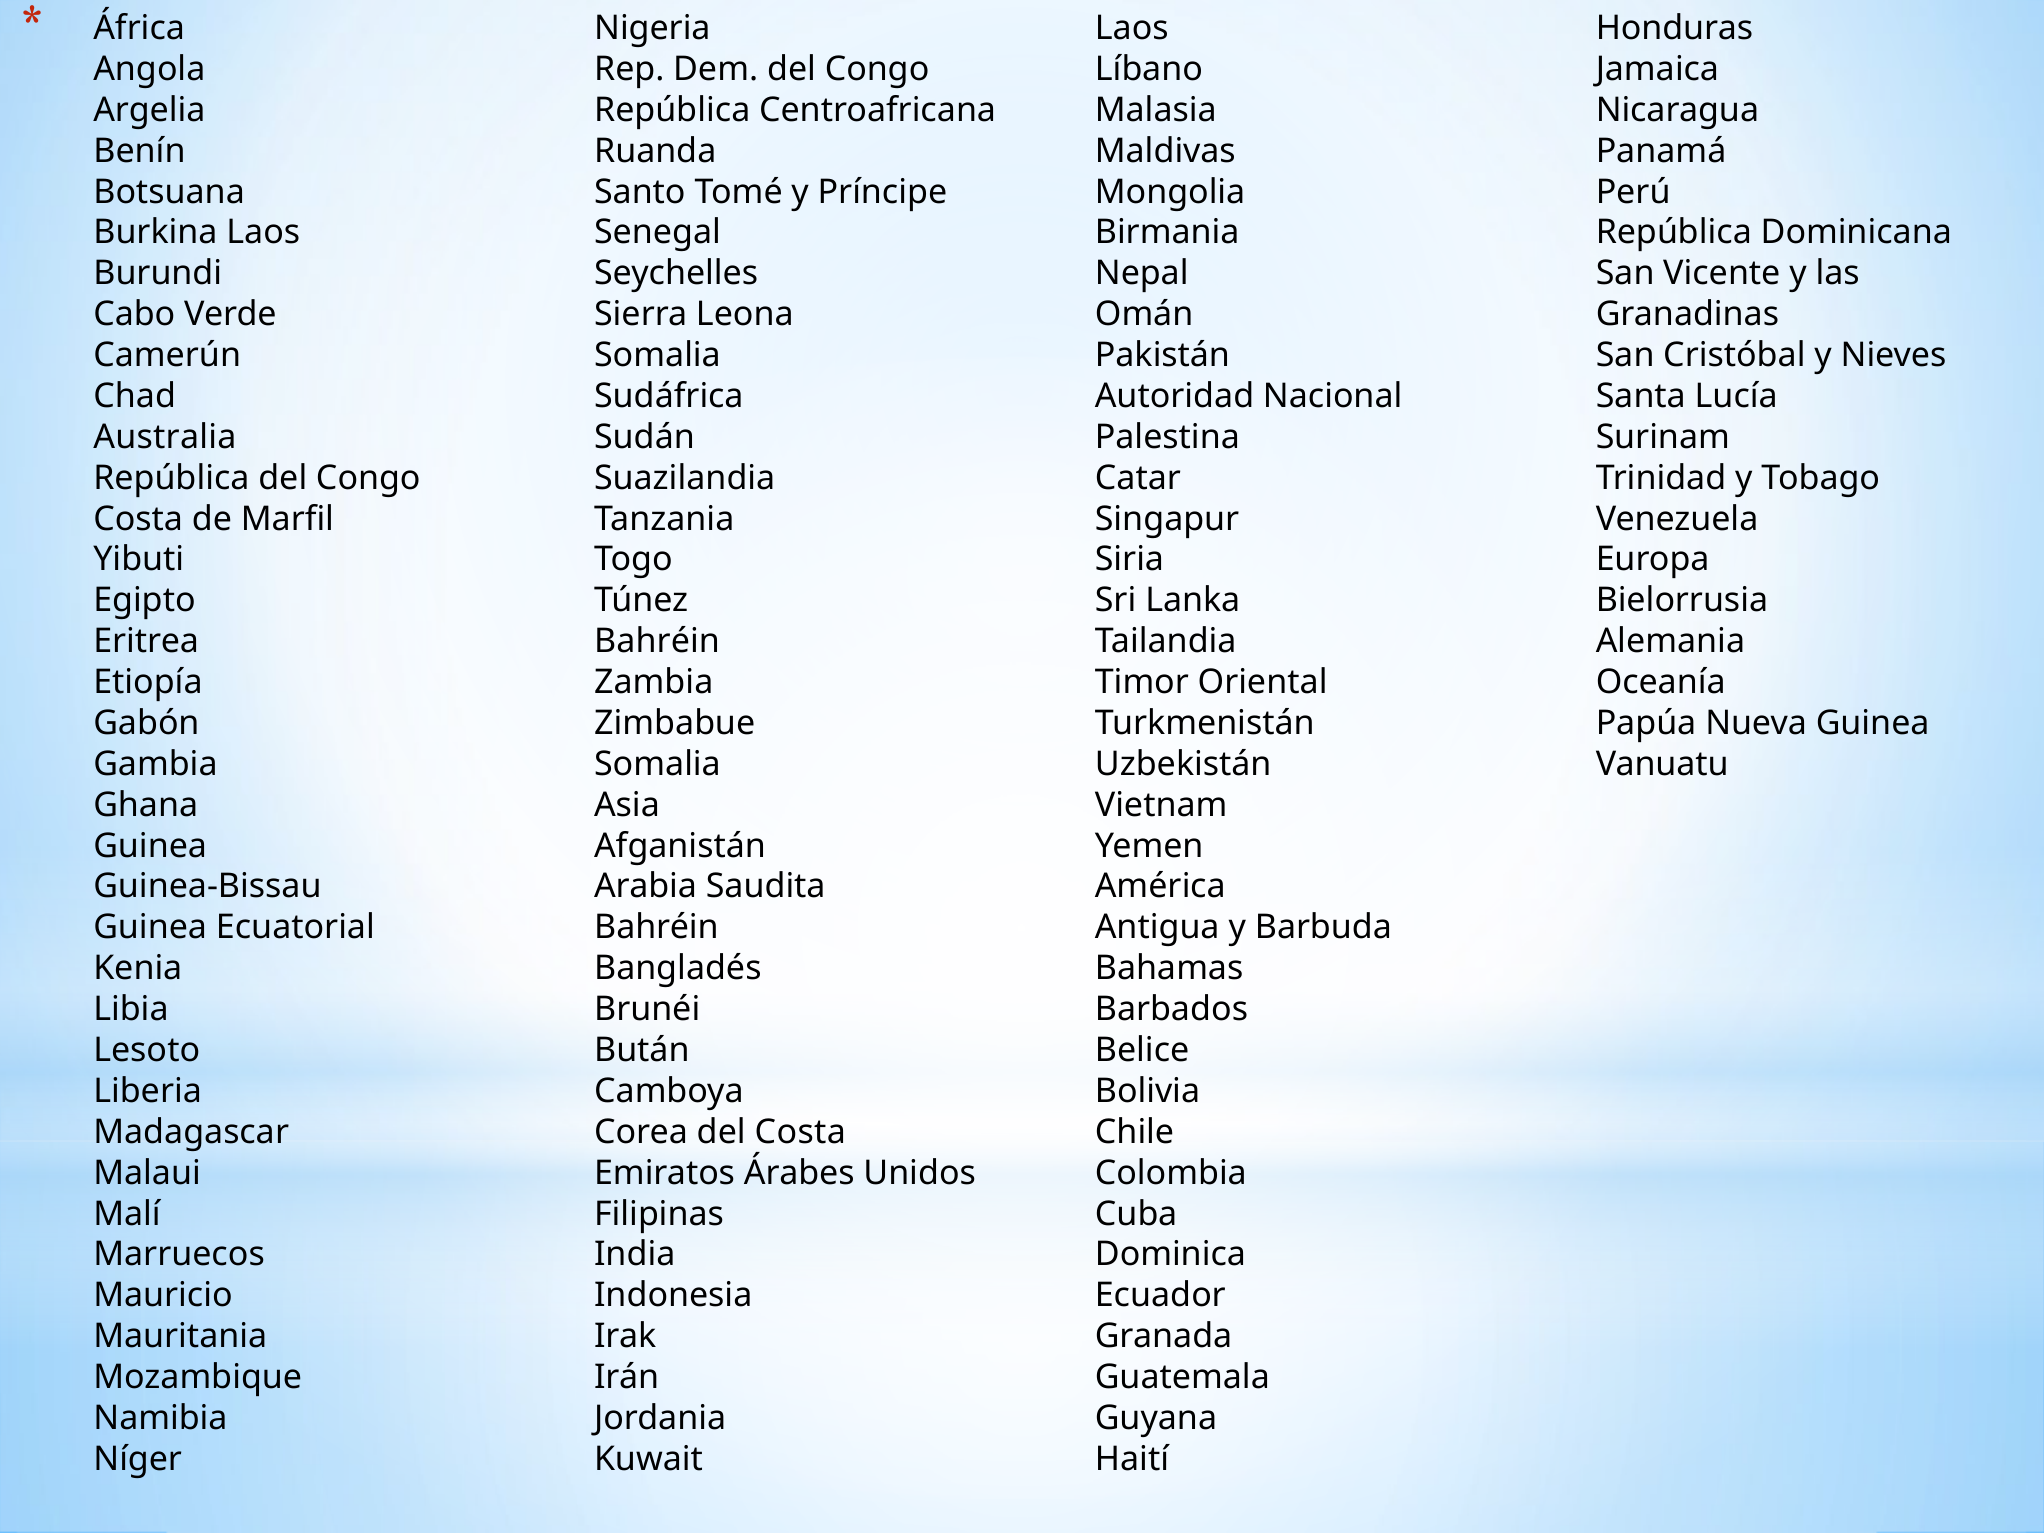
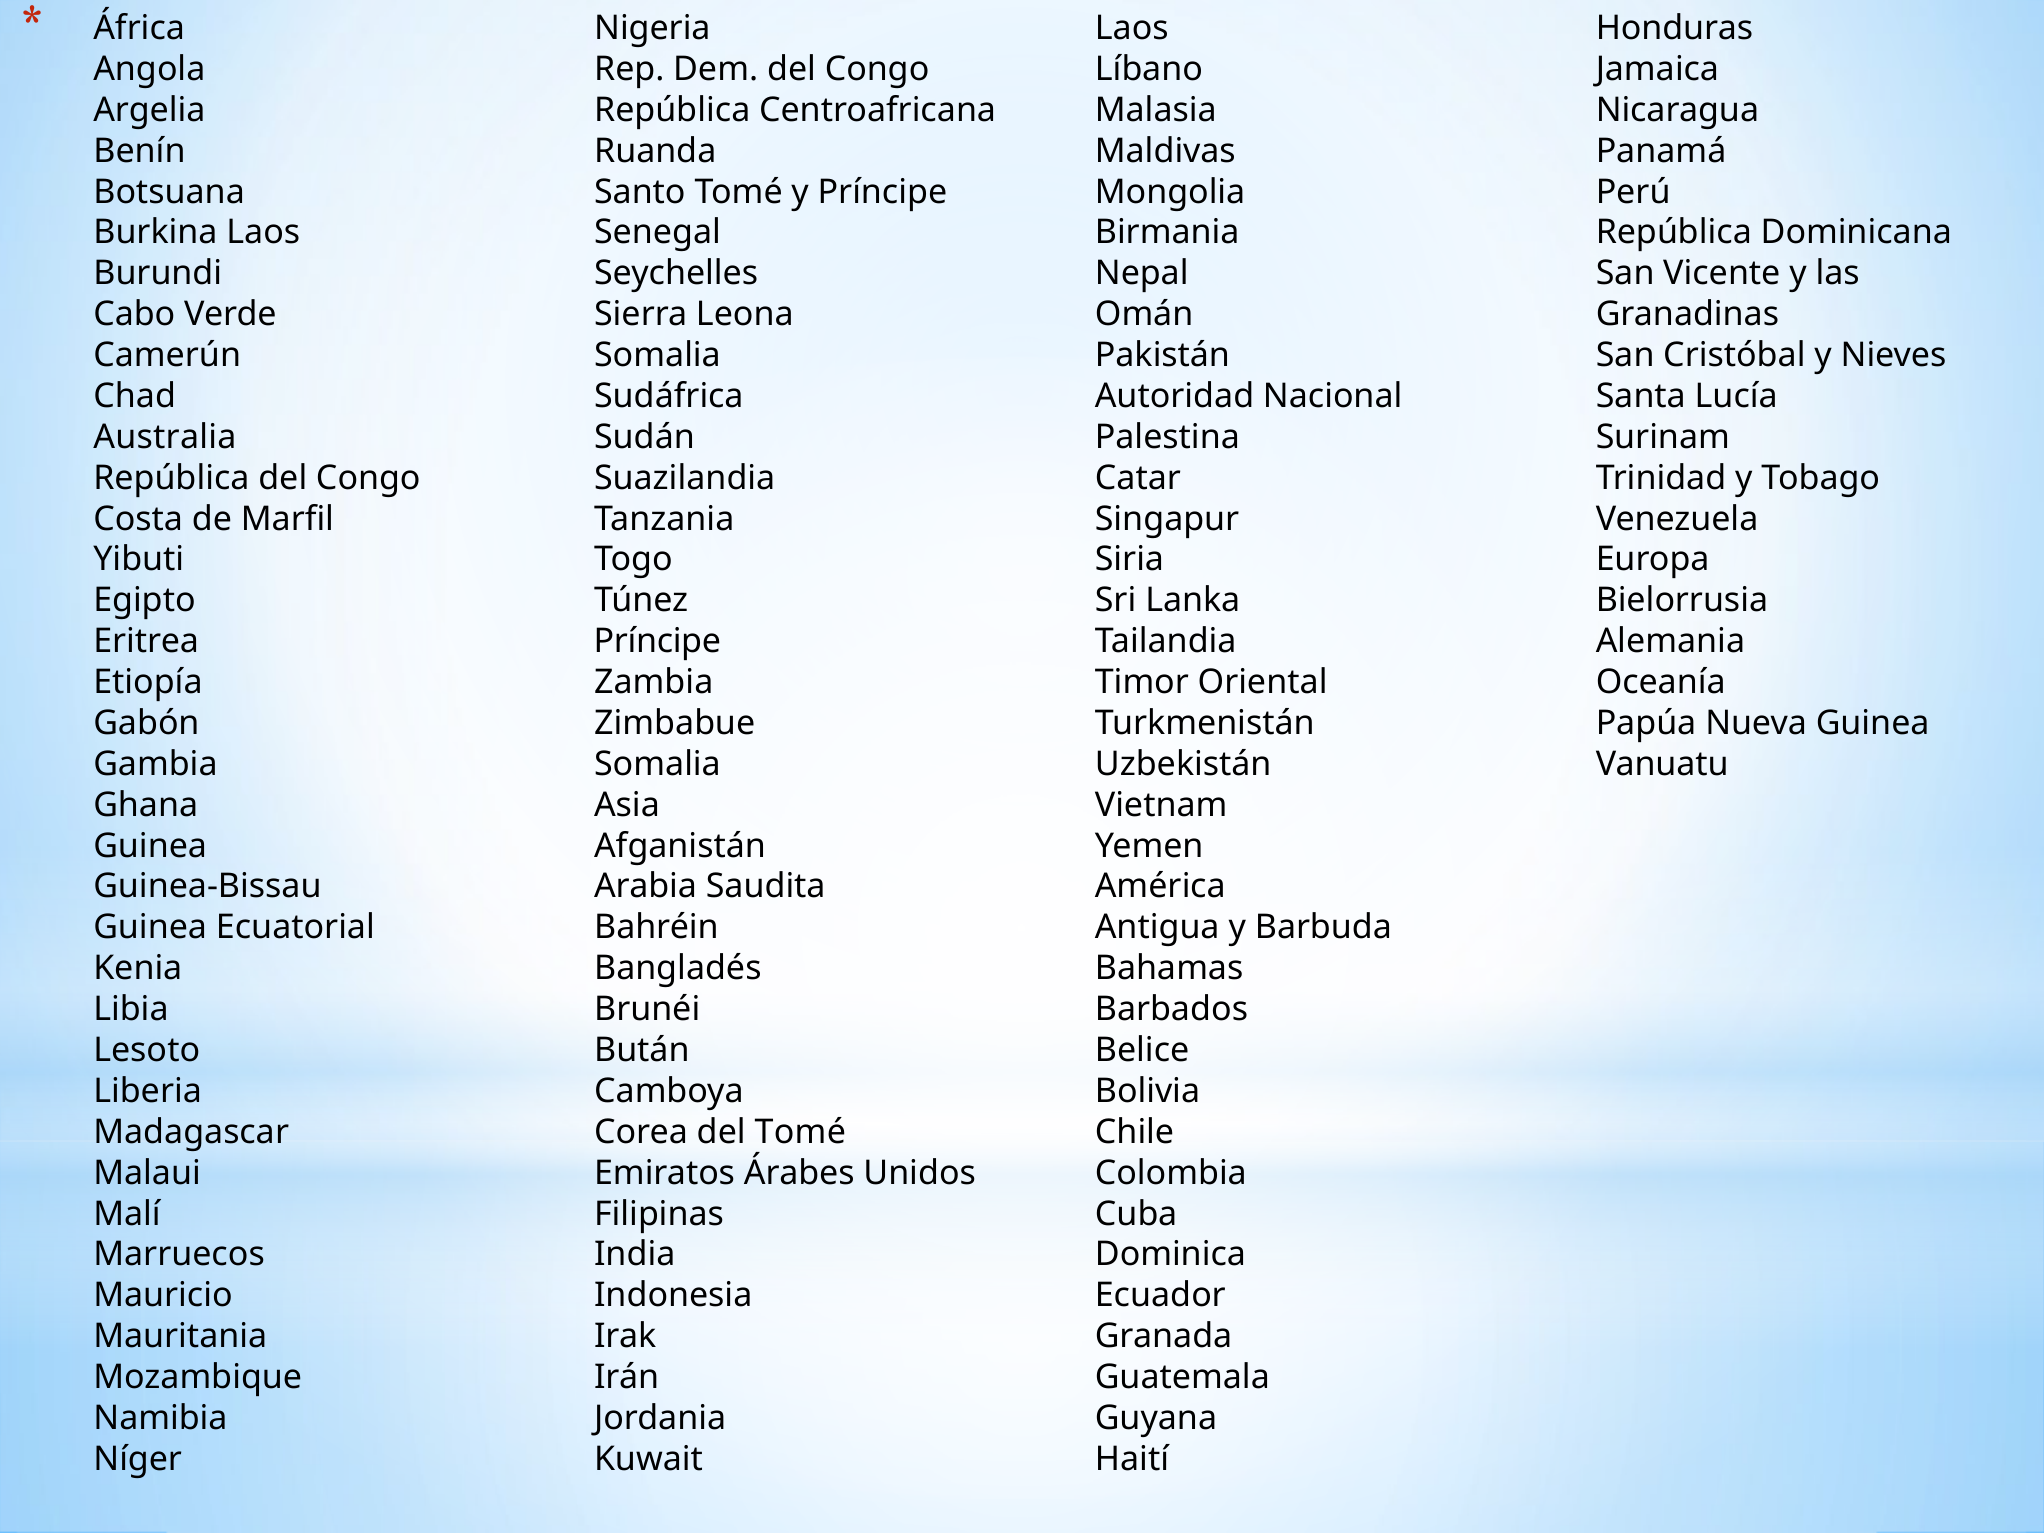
Bahréin: Bahréin -> Príncipe (657, 641)
del Costa: Costa -> Tomé (800, 1132)
